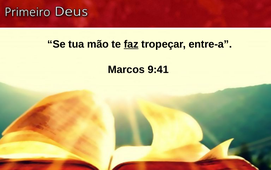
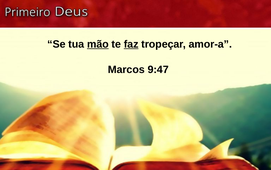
mão underline: none -> present (98, 44)
entre-a: entre-a -> amor-a (210, 44)
9:41: 9:41 -> 9:47 (158, 69)
